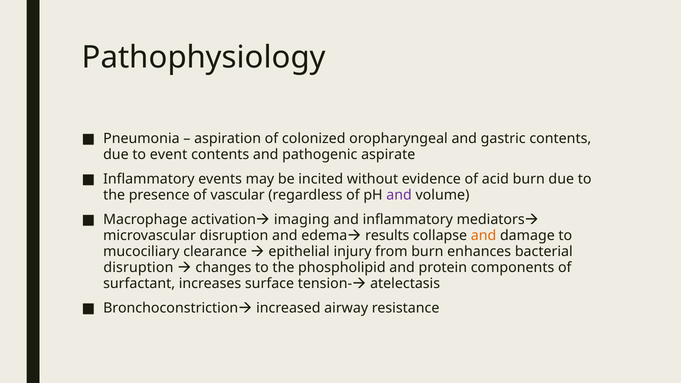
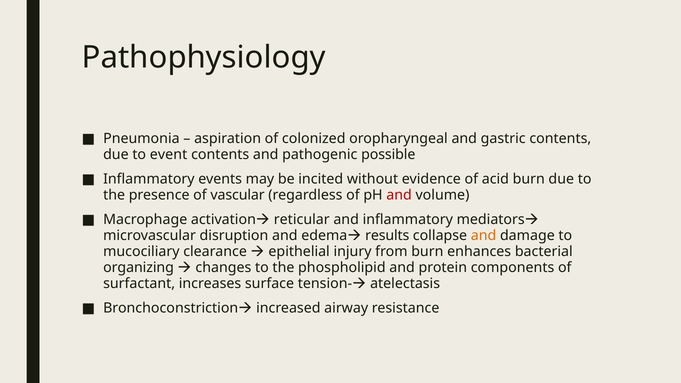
aspirate: aspirate -> possible (388, 154)
and colour: purple -> red (399, 195)
imaging: imaging -> reticular (302, 219)
disruption: disruption -> organizing (139, 267)
